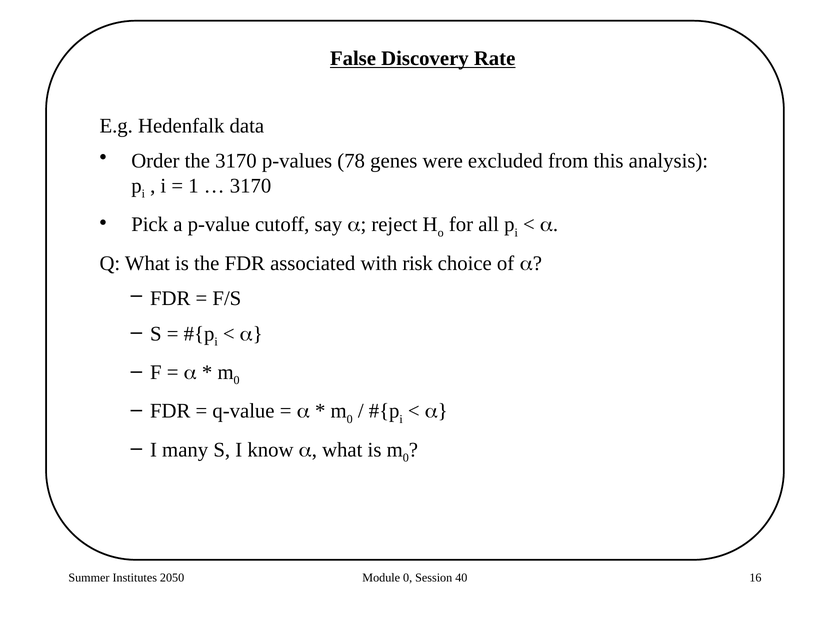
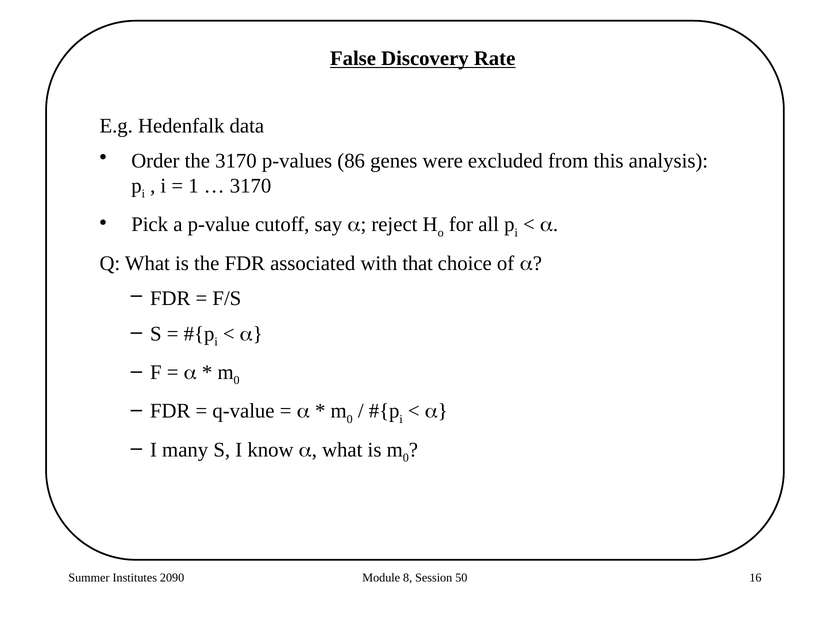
78: 78 -> 86 (351, 161)
risk: risk -> that (418, 263)
2050: 2050 -> 2090 (172, 578)
Module 0: 0 -> 8 (408, 578)
40: 40 -> 50 (461, 578)
